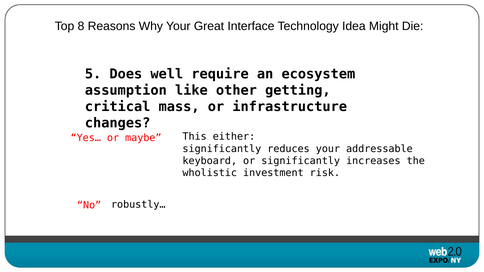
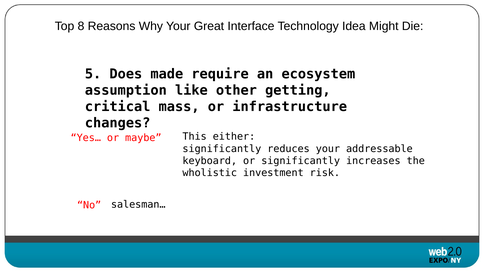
well: well -> made (167, 74)
robustly…: robustly… -> salesman… (138, 205)
